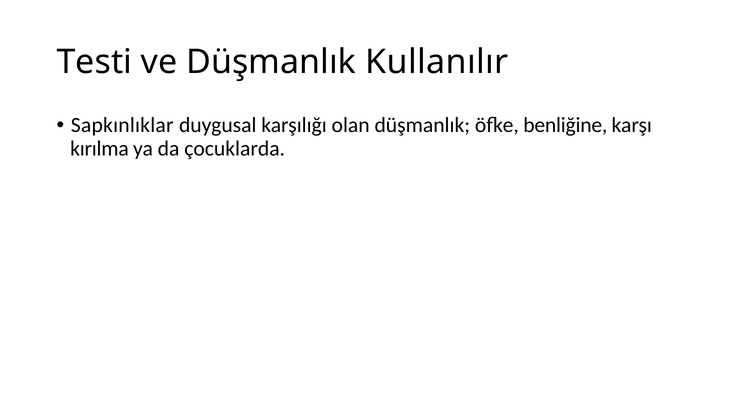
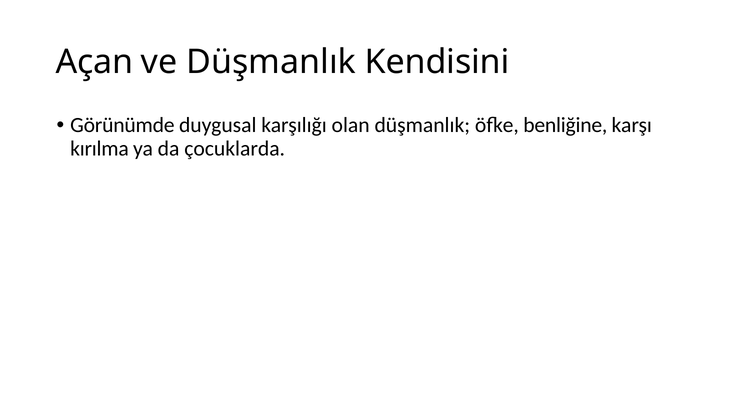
Testi: Testi -> Açan (95, 62)
Kullanılır: Kullanılır -> Kendisini (437, 62)
Sapkınlıklar: Sapkınlıklar -> Görünümde (122, 125)
